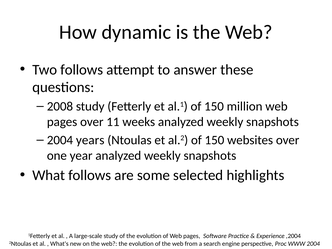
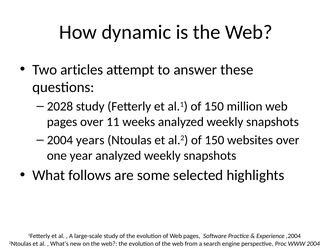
Two follows: follows -> articles (82, 70)
2008: 2008 -> 2028 (60, 106)
